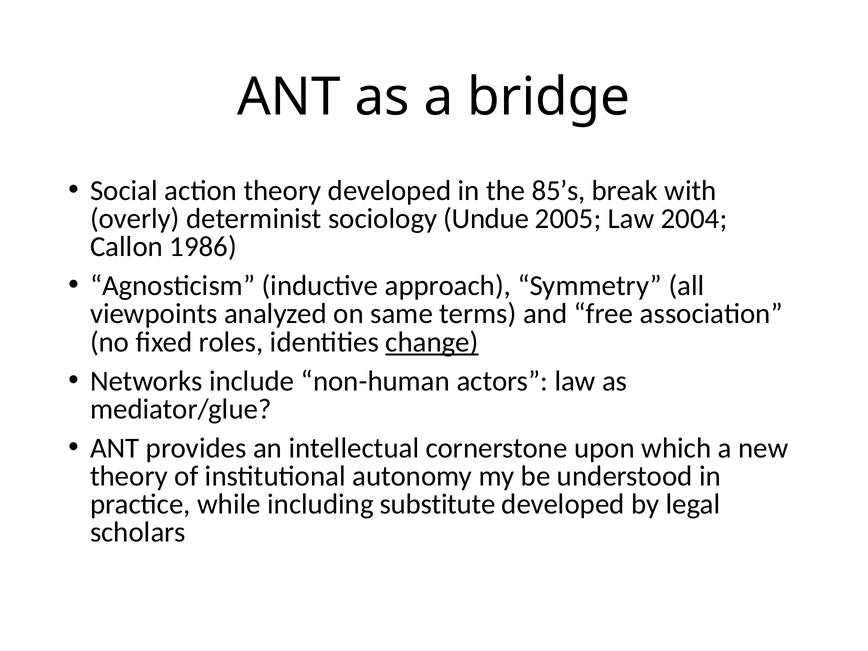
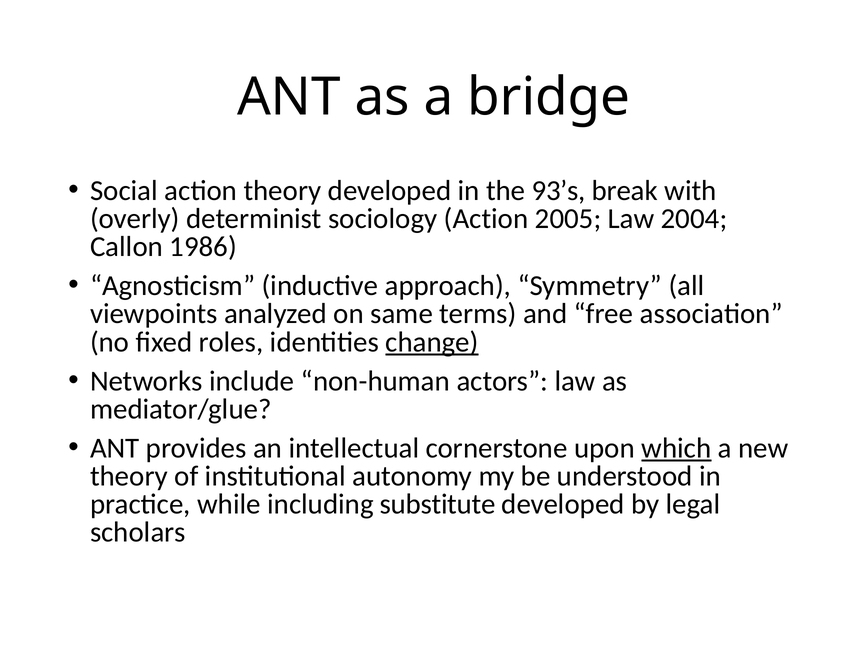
85’s: 85’s -> 93’s (559, 191)
sociology Undue: Undue -> Action (486, 219)
which underline: none -> present (676, 448)
